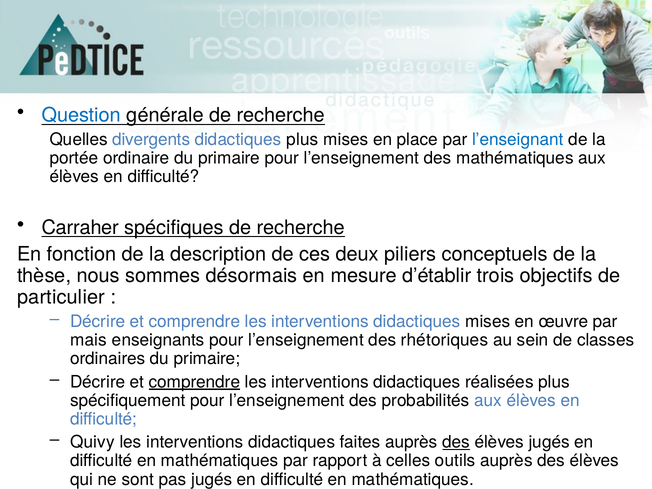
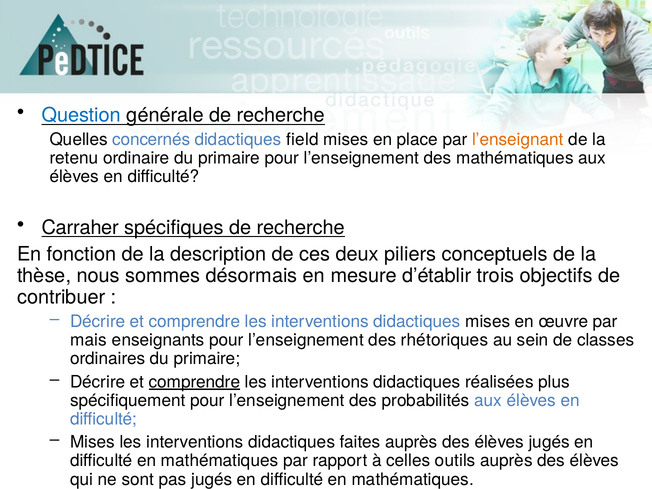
divergents: divergents -> concernés (151, 140)
didactiques plus: plus -> field (302, 140)
l’enseignant colour: blue -> orange (518, 140)
portée: portée -> retenu (74, 158)
particulier: particulier -> contribuer (61, 297)
Quivy: Quivy -> Mises (92, 442)
des underline: present -> none (456, 442)
